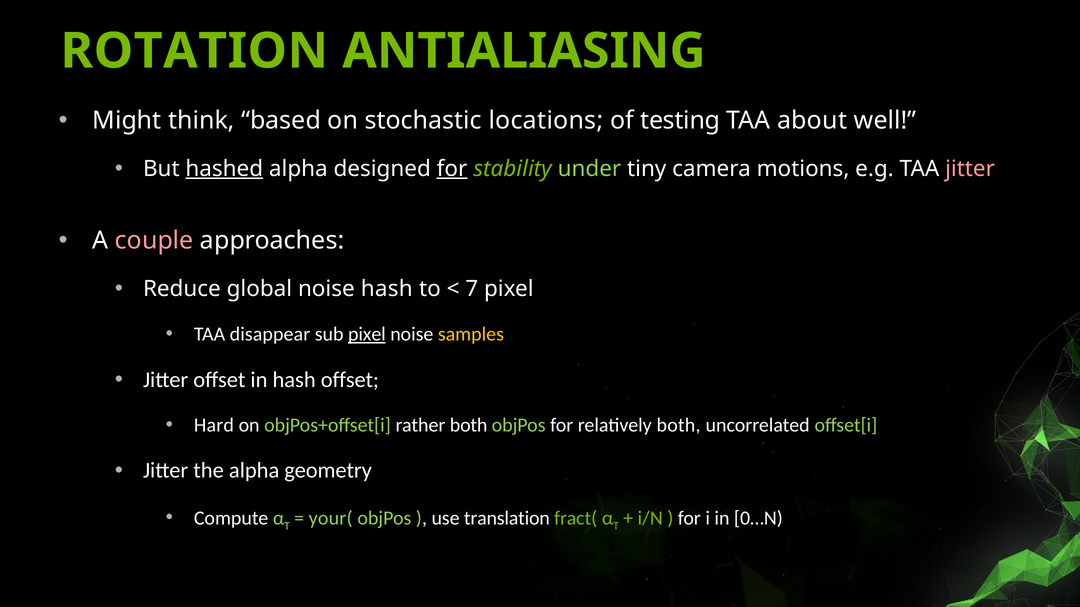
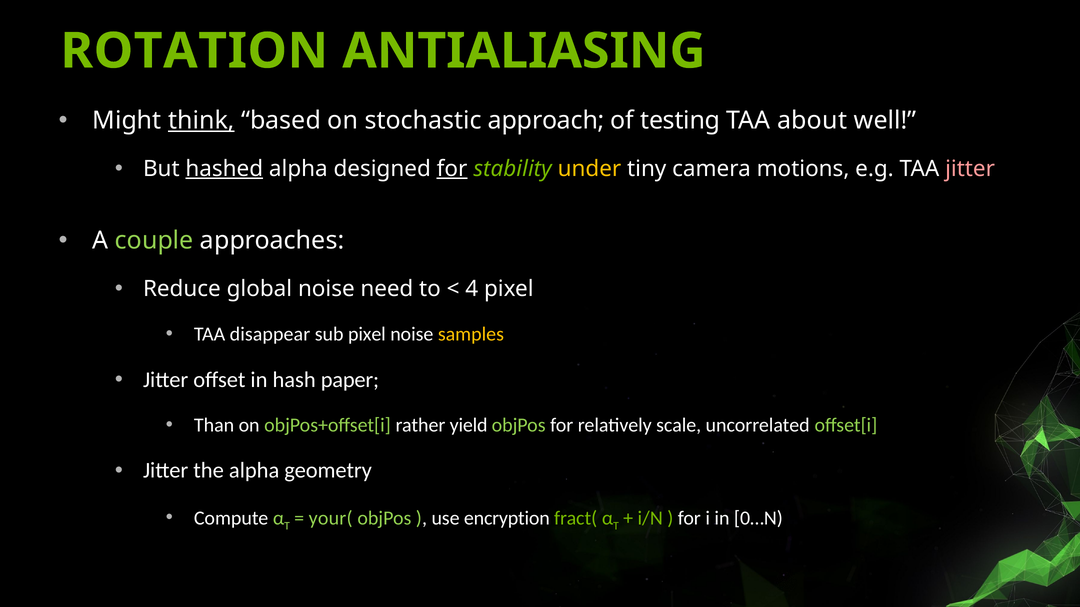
think underline: none -> present (201, 121)
locations: locations -> approach (546, 121)
under colour: light green -> yellow (589, 169)
couple colour: pink -> light green (154, 241)
noise hash: hash -> need (387, 289)
7: 7 -> 4 (472, 289)
pixel underline: present -> none (367, 334)
hash offset: offset -> paper (350, 380)
Hard: Hard -> Than (214, 425)
rather both: both -> yield (469, 425)
relatively both: both -> scale (679, 425)
translation: translation -> encryption (507, 519)
